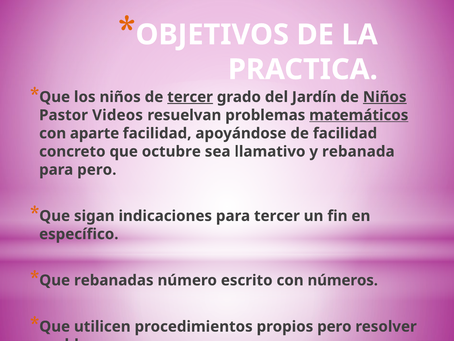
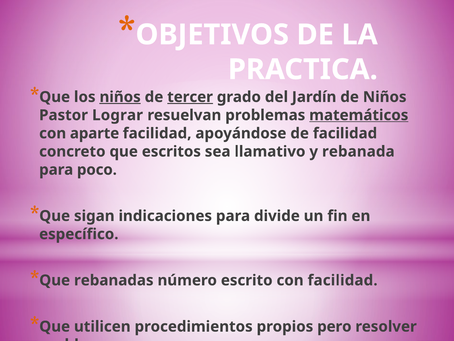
niños underline: none -> present (120, 97)
Niños underline: present -> none (385, 97)
Videos: Videos -> Lograr (118, 115)
octubre: octubre -> escritos (171, 151)
para pero: pero -> poco (97, 169)
para tercer: tercer -> divide (277, 216)
con números: números -> facilidad (343, 280)
